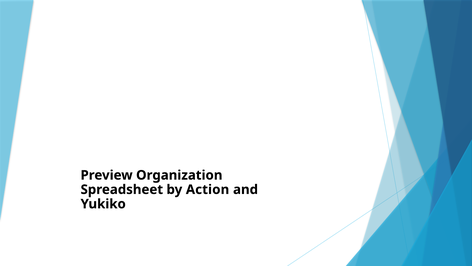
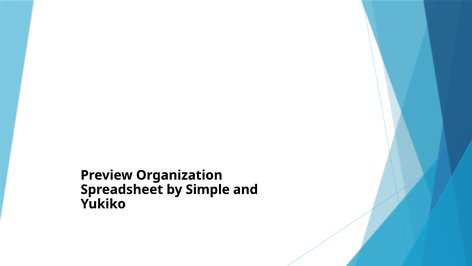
Action: Action -> Simple (208, 189)
